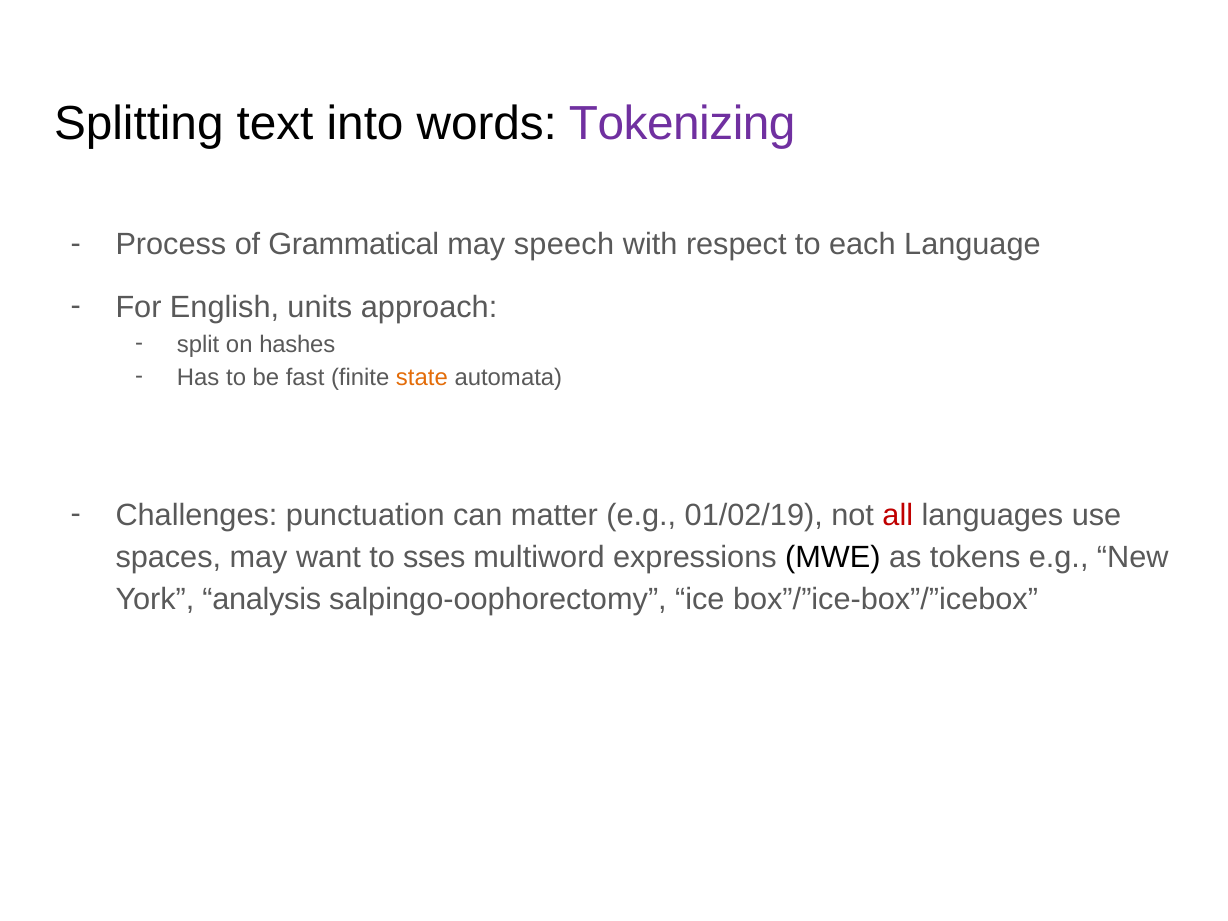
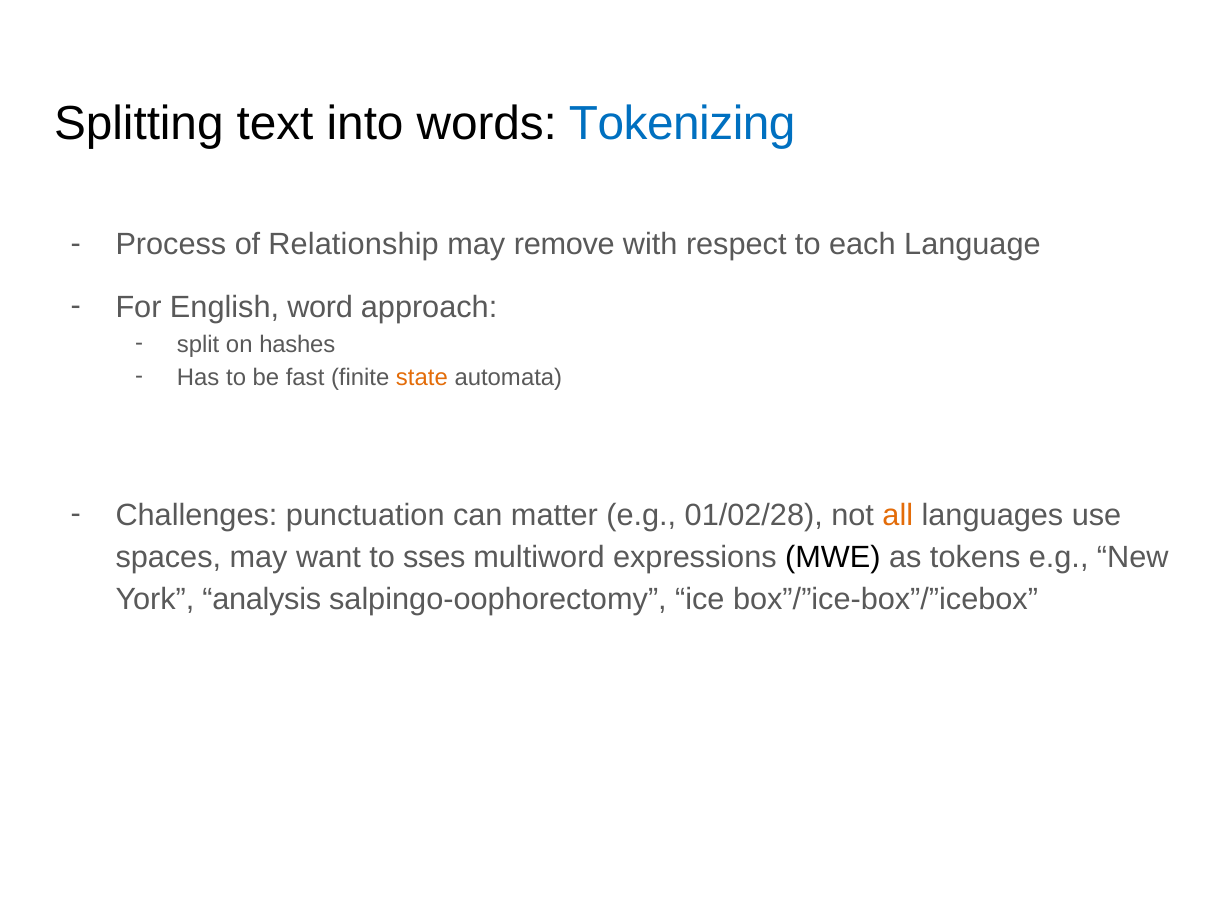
Tokenizing colour: purple -> blue (682, 124)
Grammatical: Grammatical -> Relationship (354, 245)
speech: speech -> remove (564, 245)
units: units -> word (320, 308)
01/02/19: 01/02/19 -> 01/02/28 (754, 515)
all colour: red -> orange (898, 515)
